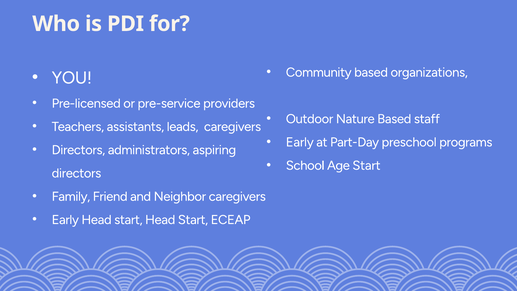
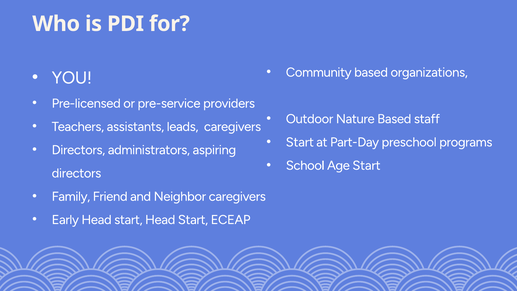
Early: Early -> Start (300, 142)
